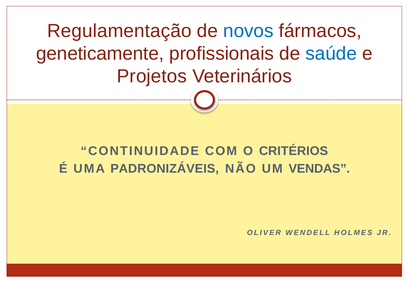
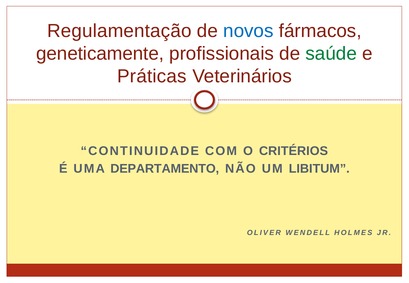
saúde colour: blue -> green (331, 54)
Projetos: Projetos -> Práticas (152, 76)
PADRONIZÁVEIS: PADRONIZÁVEIS -> DEPARTAMENTO (165, 169)
VENDAS: VENDAS -> LIBITUM (319, 169)
